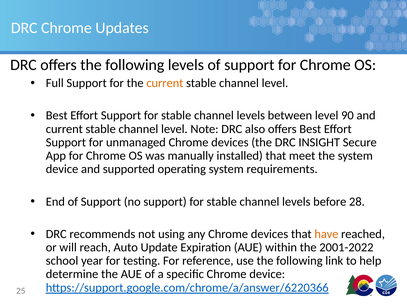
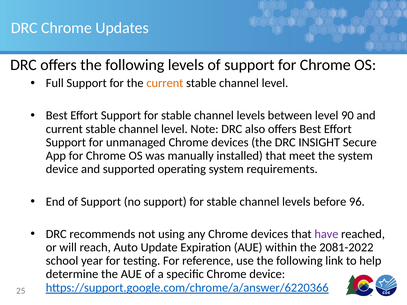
28: 28 -> 96 (357, 202)
have colour: orange -> purple (326, 234)
2001-2022: 2001-2022 -> 2081-2022 (346, 248)
